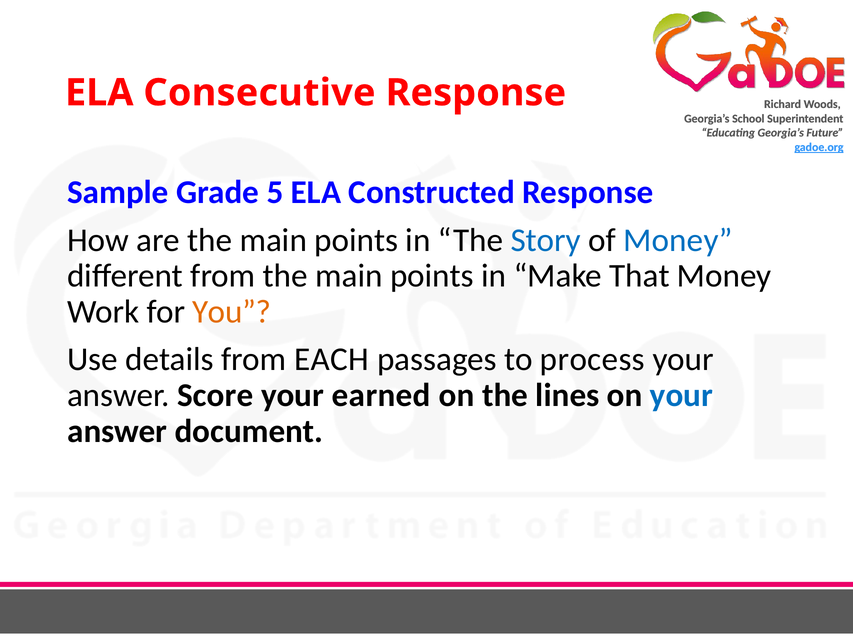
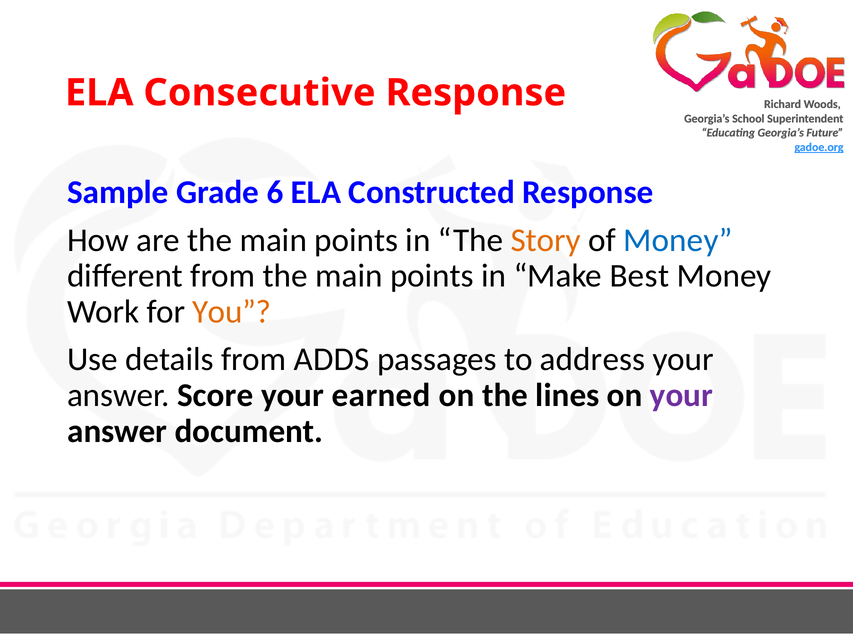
5: 5 -> 6 (275, 192)
Story colour: blue -> orange (546, 240)
That: That -> Best (639, 276)
EACH: EACH -> ADDS (332, 359)
process: process -> address (593, 359)
your colour: blue -> purple (681, 395)
